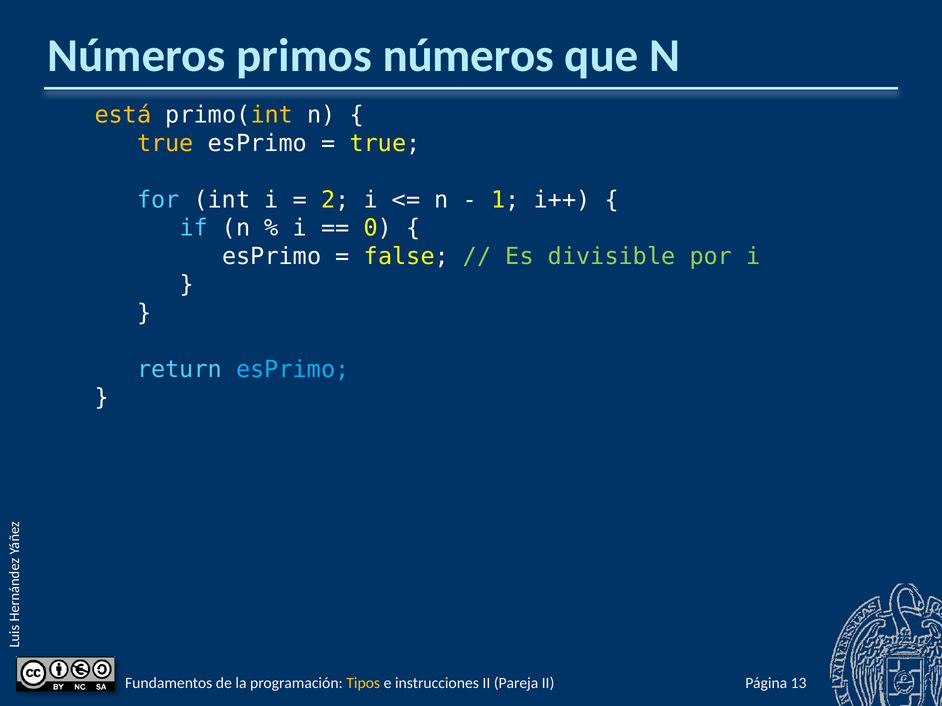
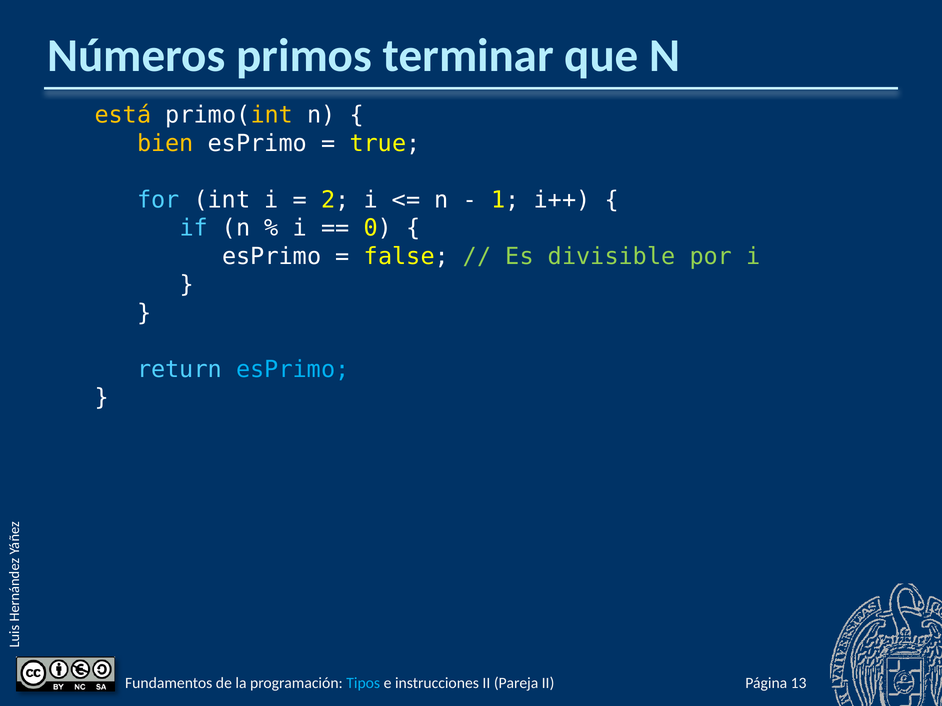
primos números: números -> terminar (468, 56)
true: true -> bien (165, 144)
Tipos colour: yellow -> light blue (363, 684)
